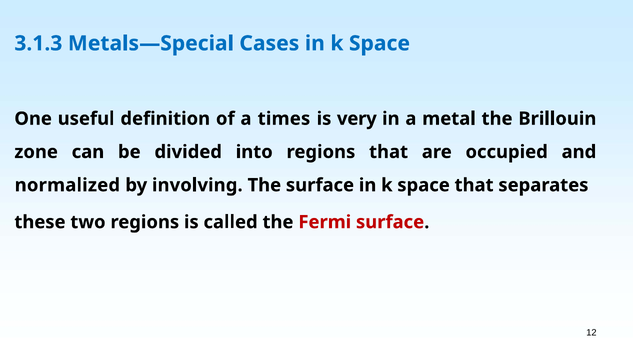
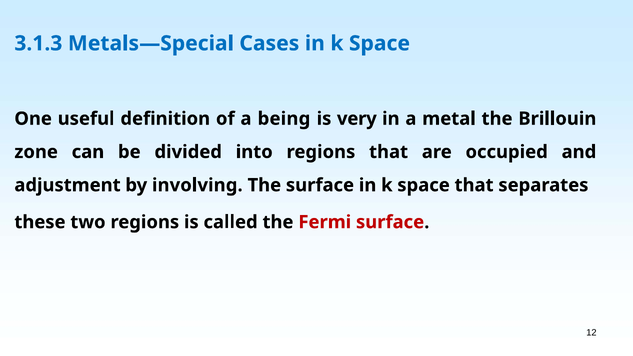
times: times -> being (284, 119)
normalized: normalized -> adjustment (67, 185)
